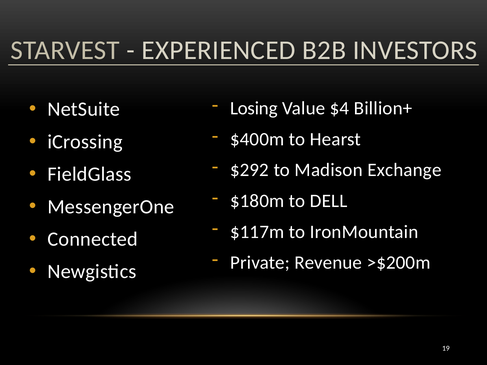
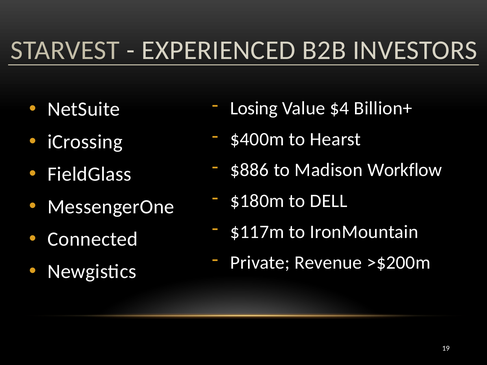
$292: $292 -> $886 (249, 170)
Exchange: Exchange -> Workflow (405, 170)
